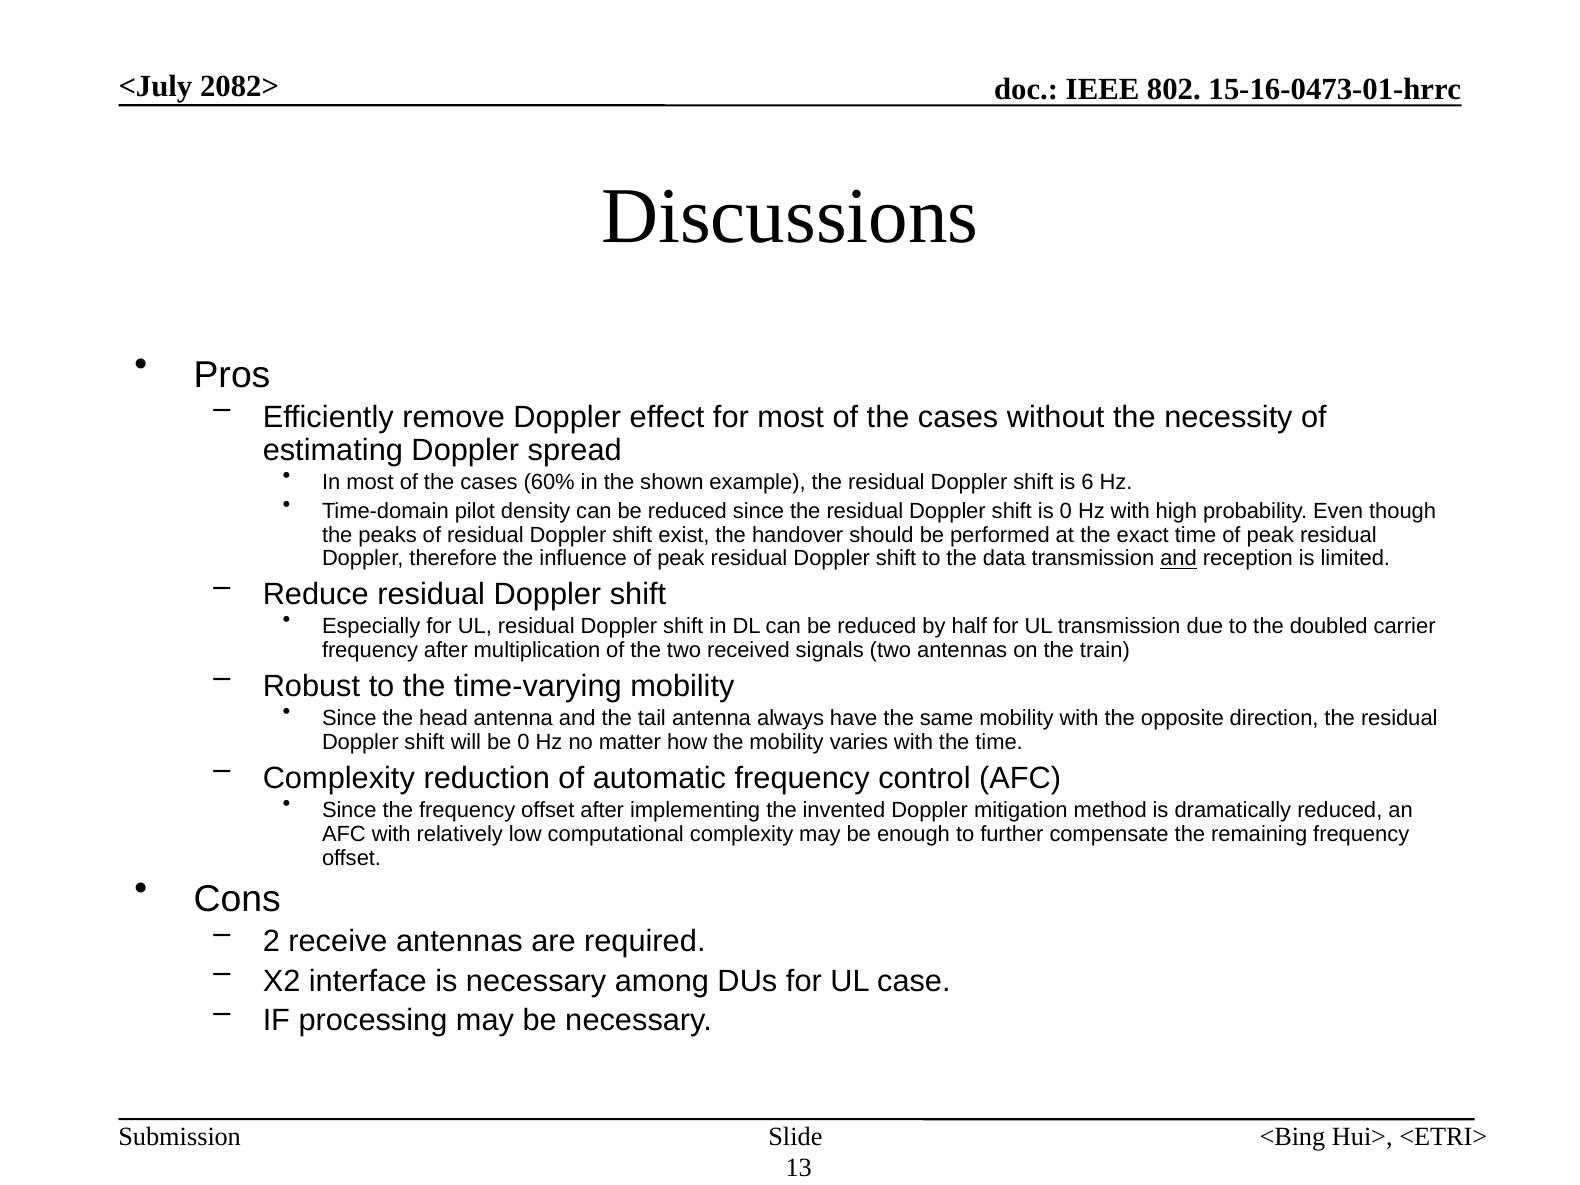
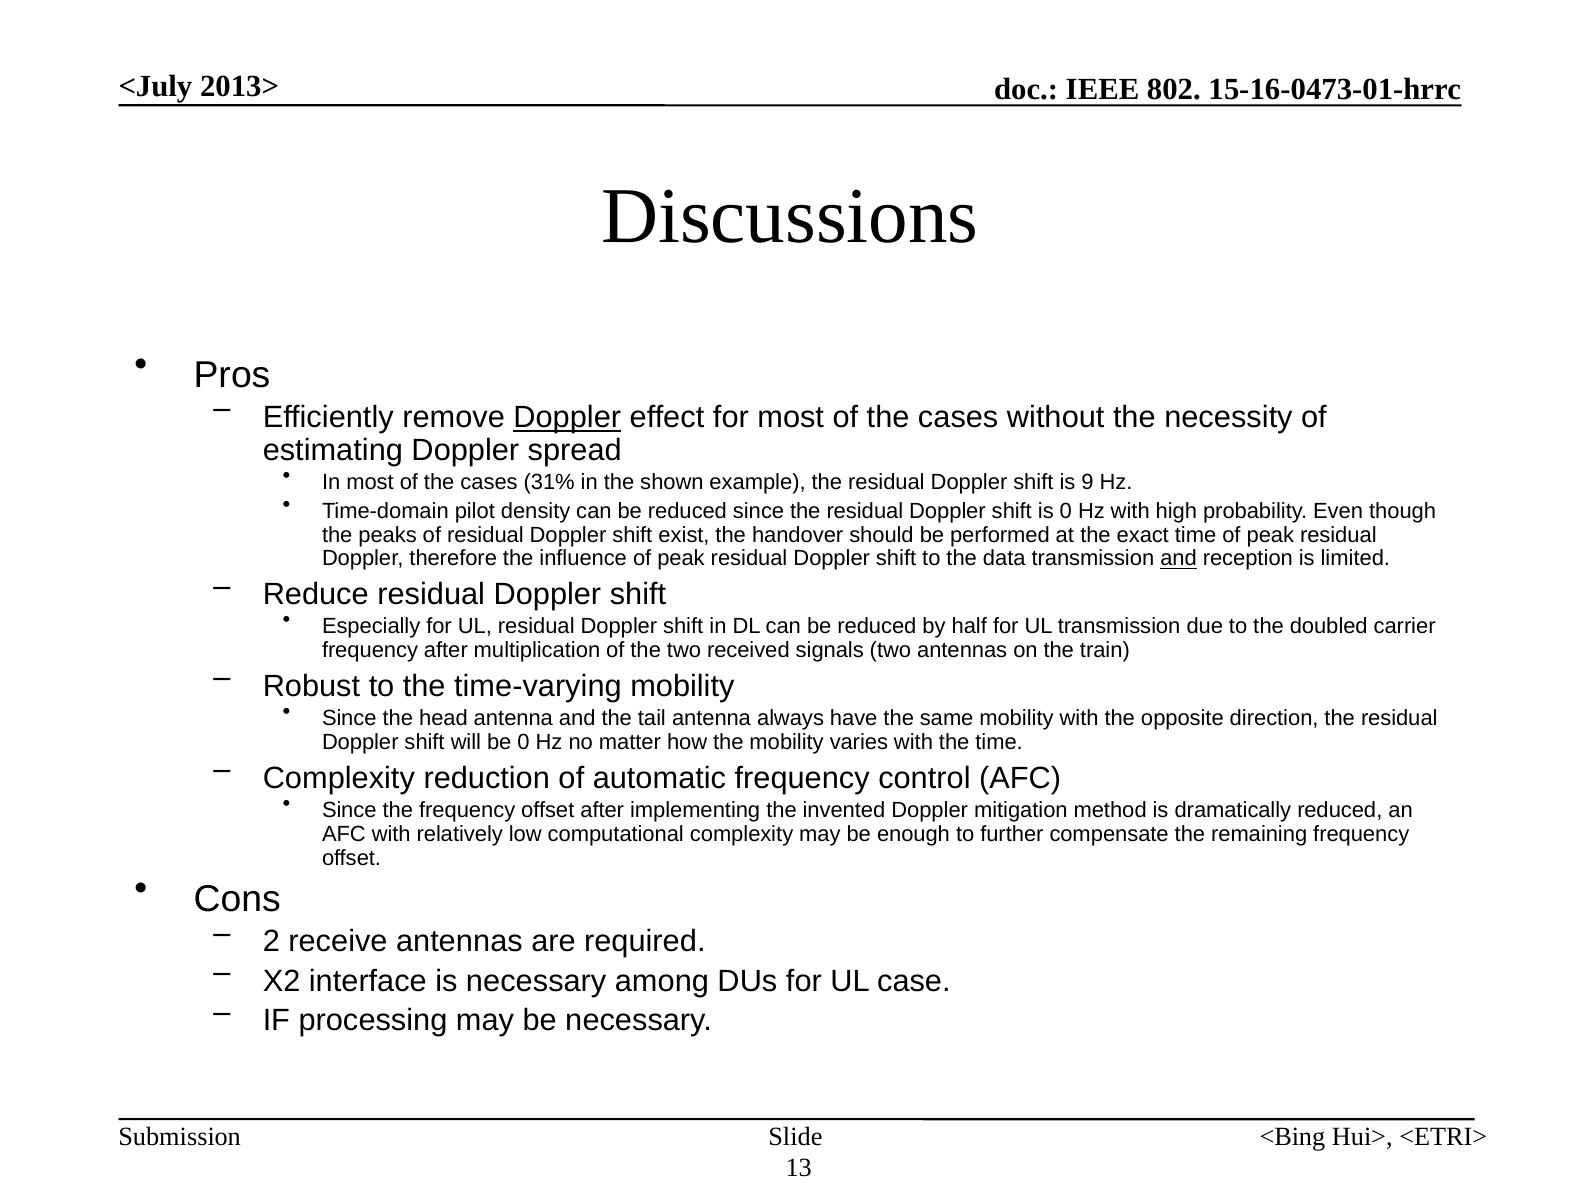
2082>: 2082> -> 2013> (240, 86)
Doppler underline: none -> present (567, 417)
60%: 60% -> 31% (549, 483)
6: 6 -> 9 (1087, 483)
